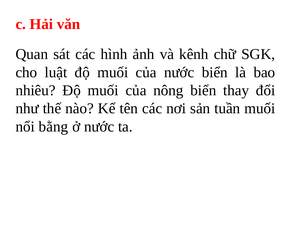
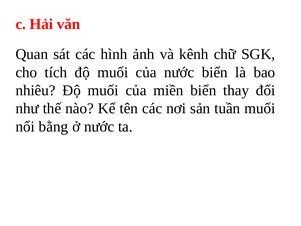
luật: luật -> tích (56, 72)
nông: nông -> miền (168, 90)
